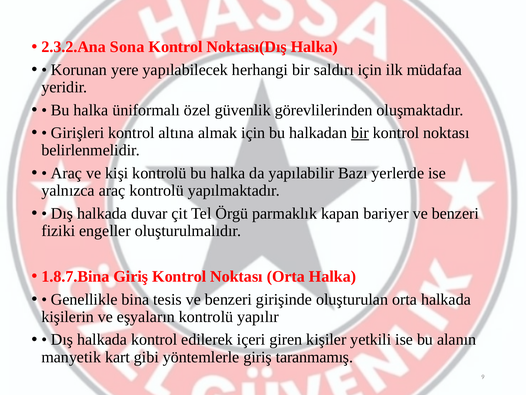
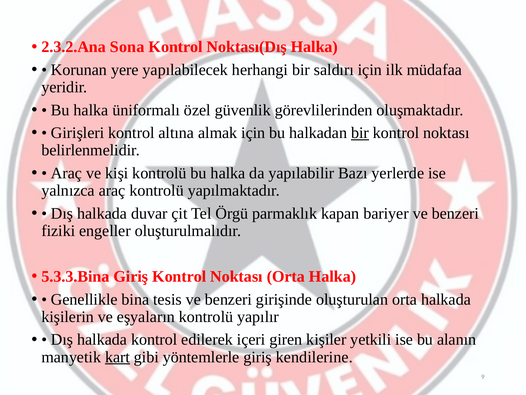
1.8.7.Bina: 1.8.7.Bina -> 5.3.3.Bina (75, 276)
kart underline: none -> present (117, 357)
taranmamış: taranmamış -> kendilerine (314, 357)
